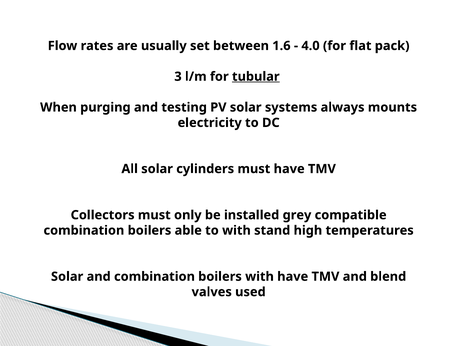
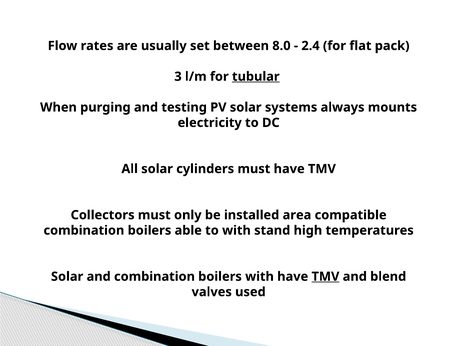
1.6: 1.6 -> 8.0 (281, 46)
4.0: 4.0 -> 2.4 (311, 46)
grey: grey -> area (297, 215)
TMV underline: none -> present (325, 276)
